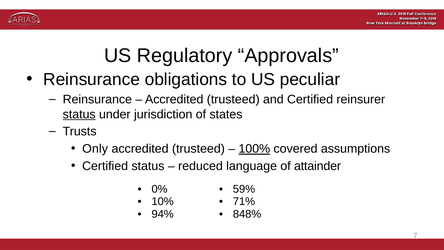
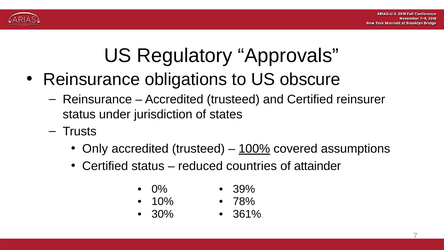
peculiar: peculiar -> obscure (310, 79)
status underline: present -> none (79, 114)
language: language -> countries (252, 166)
59%: 59% -> 39% (244, 189)
71%: 71% -> 78% (244, 201)
94%: 94% -> 30% (163, 214)
848%: 848% -> 361% (247, 214)
